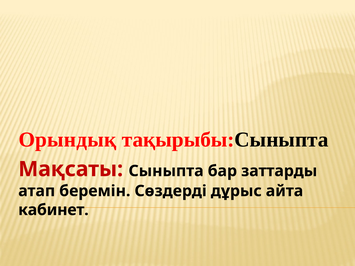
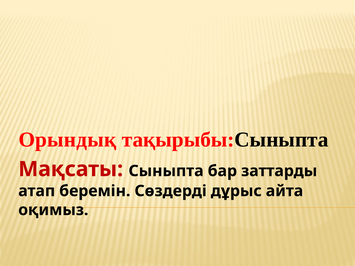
кабинет: кабинет -> оқимыз (53, 210)
